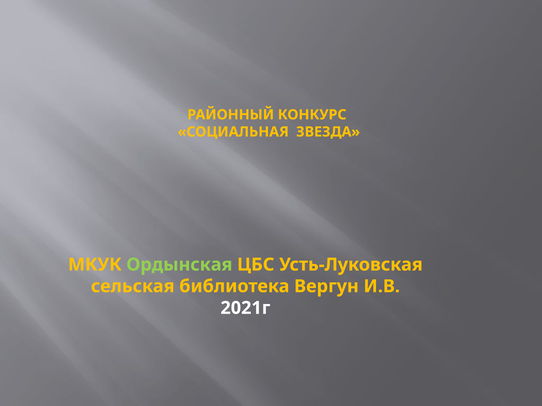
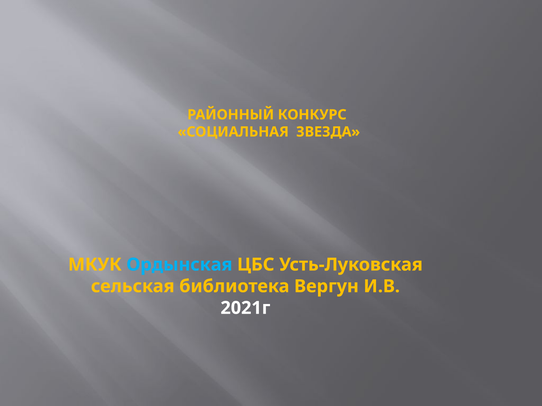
Ордынская colour: light green -> light blue (179, 265)
